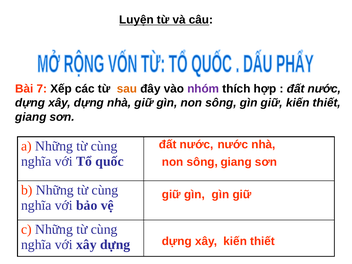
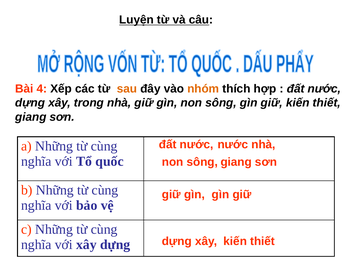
7: 7 -> 4 (42, 89)
nhóm colour: purple -> orange (203, 89)
dựng xây dựng: dựng -> trong (89, 103)
